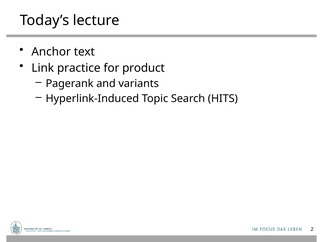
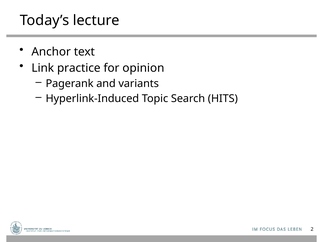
product: product -> opinion (143, 68)
